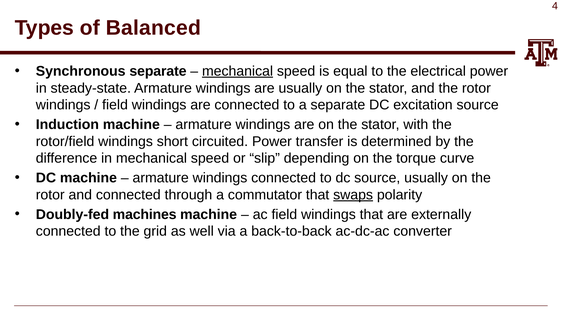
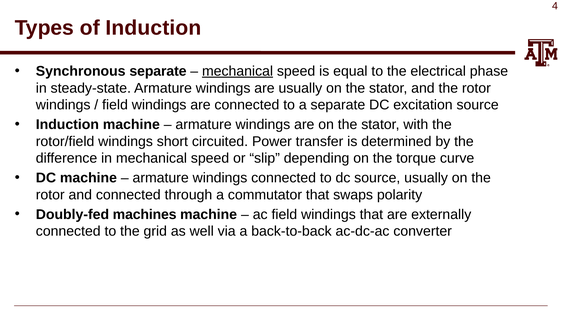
of Balanced: Balanced -> Induction (153, 28)
electrical power: power -> phase (489, 71)
swaps underline: present -> none (353, 195)
